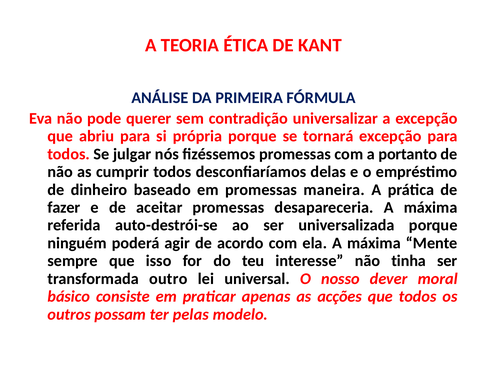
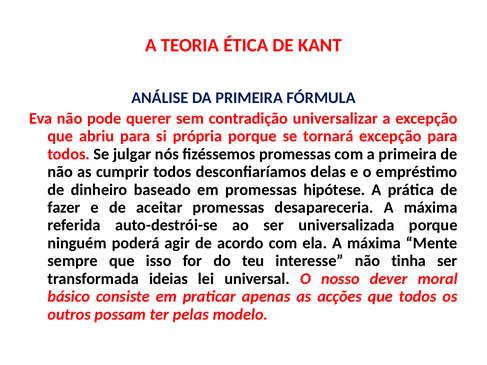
a portanto: portanto -> primeira (408, 154)
maneira: maneira -> hipótese (334, 190)
outro: outro -> ideias (168, 279)
